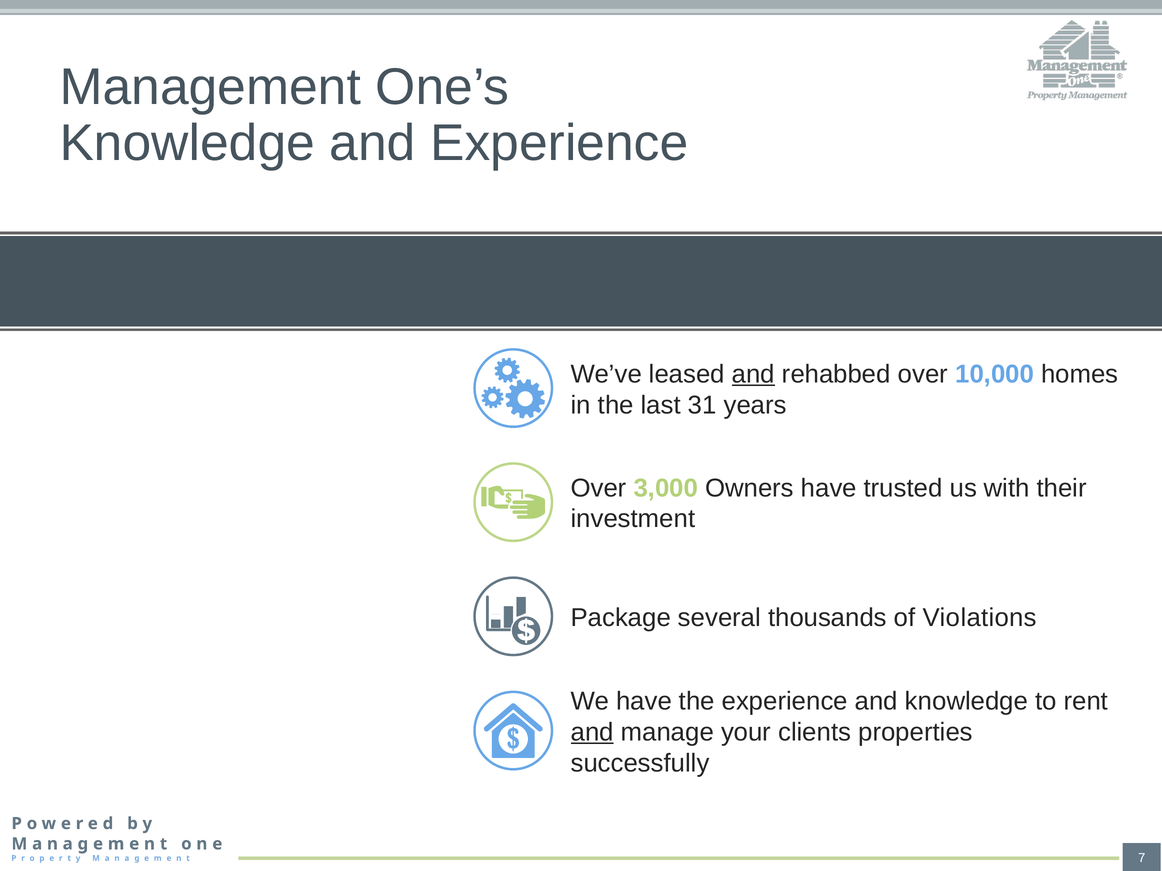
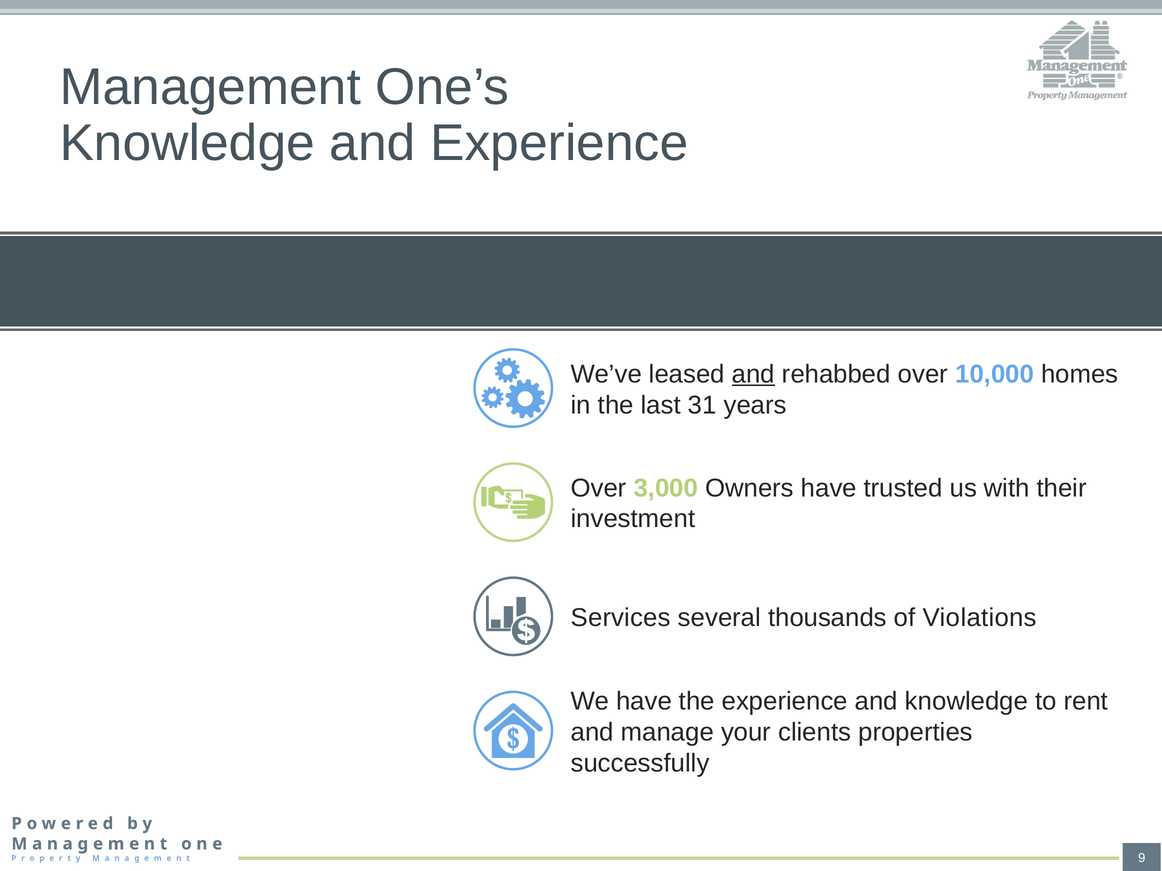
Package: Package -> Services (621, 618)
and underline: present -> none (592, 733)
7: 7 -> 9 (1142, 858)
